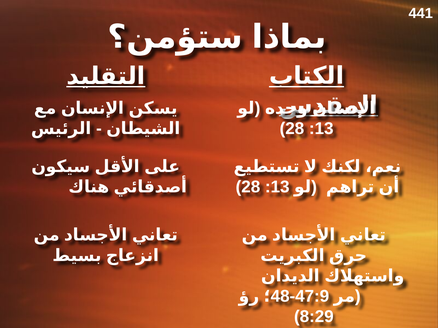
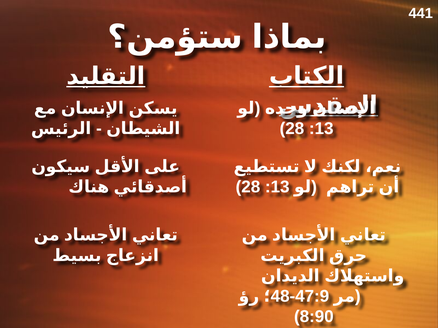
8:29: 8:29 -> 8:90 (317, 317)
